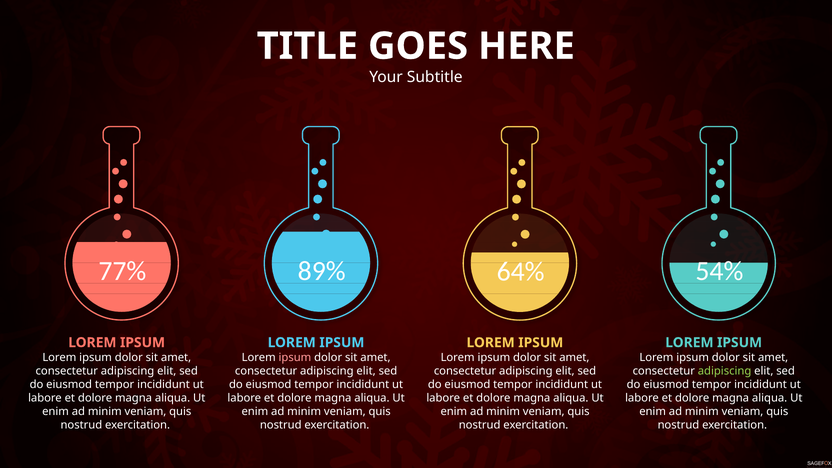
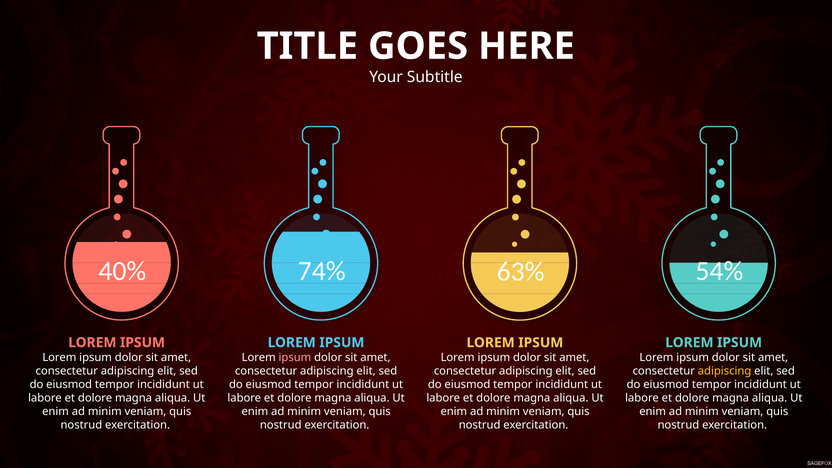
77%: 77% -> 40% (122, 271)
89%: 89% -> 74% (322, 271)
64%: 64% -> 63% (521, 271)
adipiscing colour: light green -> yellow (725, 371)
